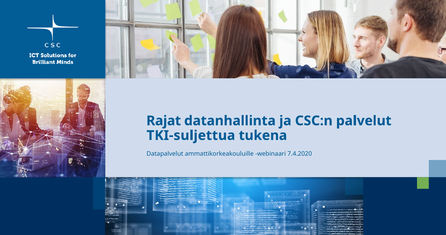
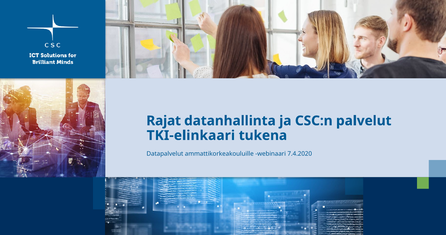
TKI-suljettua: TKI-suljettua -> TKI-elinkaari (191, 136)
